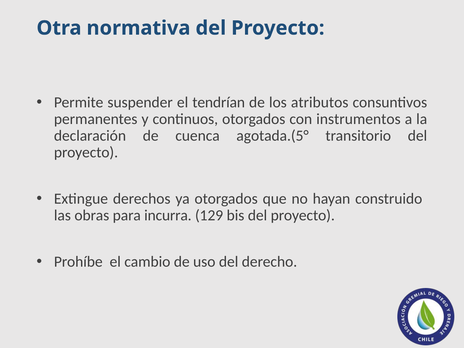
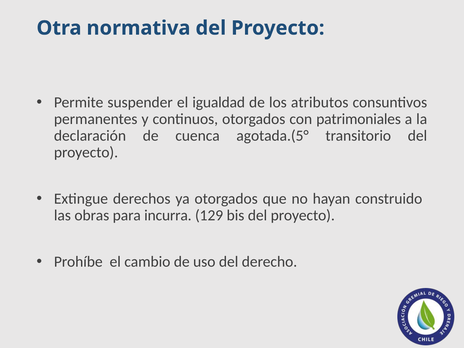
tendrían: tendrían -> igualdad (219, 102)
instrumentos: instrumentos -> patrimoniales (359, 119)
